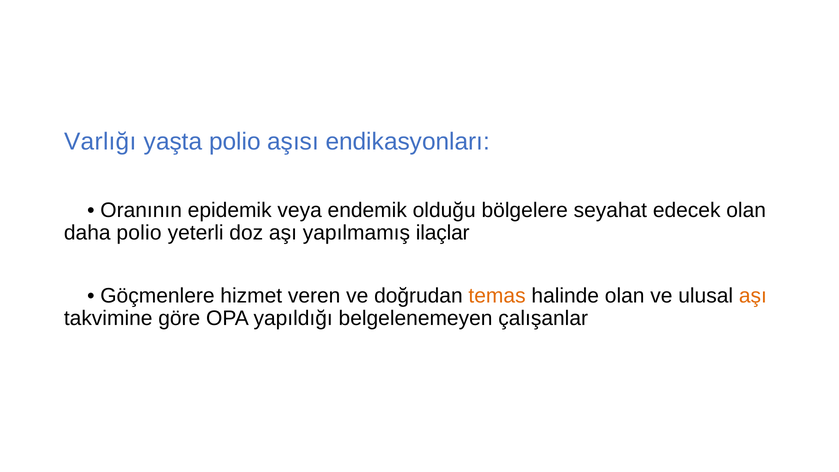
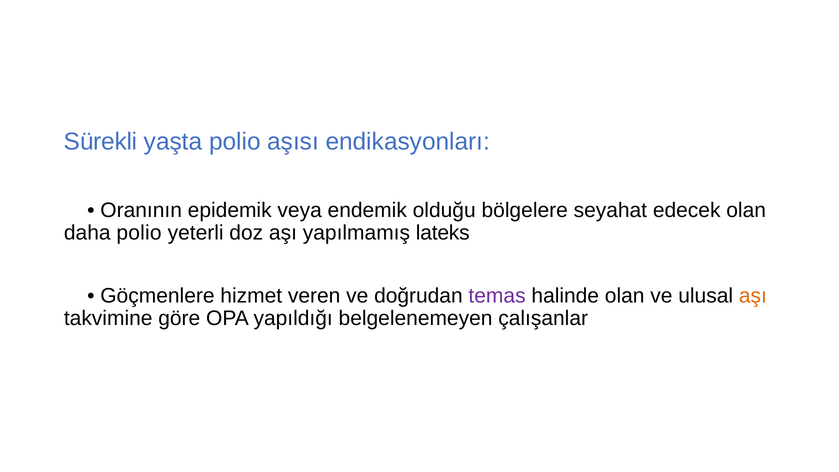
Varlığı: Varlığı -> Sürekli (101, 142)
ilaçlar: ilaçlar -> lateks (443, 233)
temas colour: orange -> purple (497, 296)
